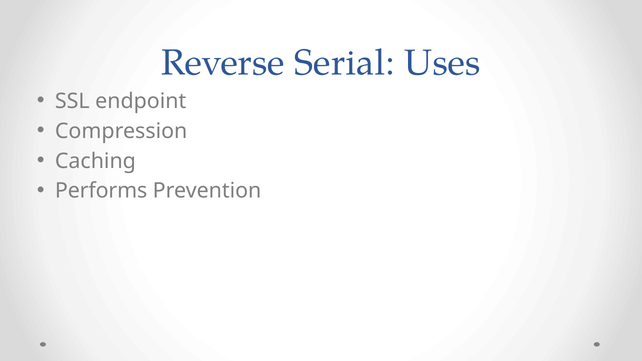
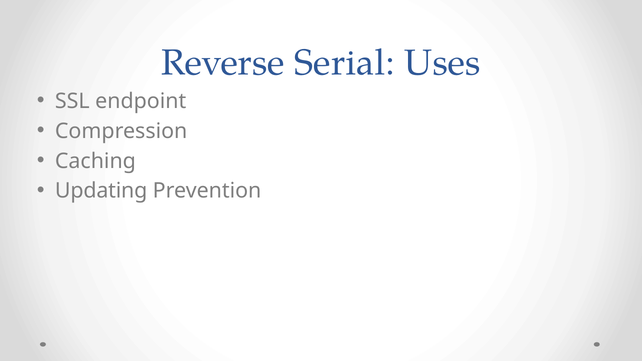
Performs: Performs -> Updating (101, 191)
